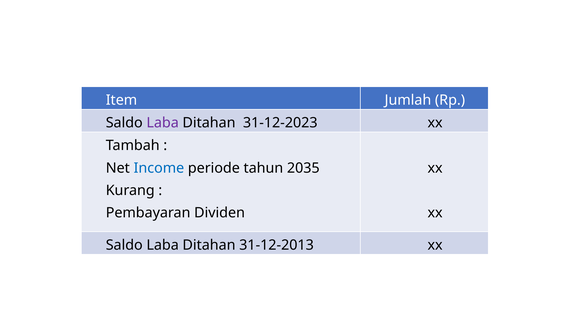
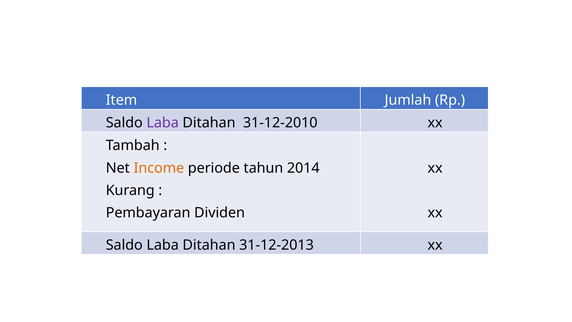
31-12-2023: 31-12-2023 -> 31-12-2010 (280, 123)
Income colour: blue -> orange (159, 168)
2035: 2035 -> 2014 (303, 168)
